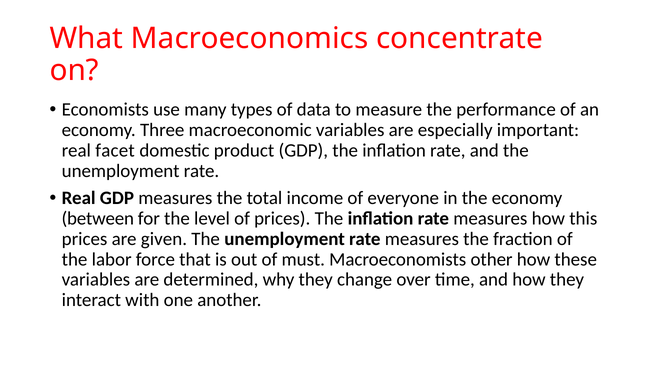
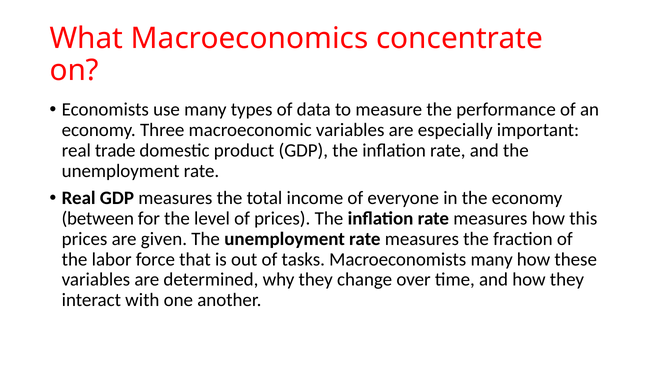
facet: facet -> trade (115, 151)
must: must -> tasks (303, 260)
Macroeconomists other: other -> many (492, 260)
